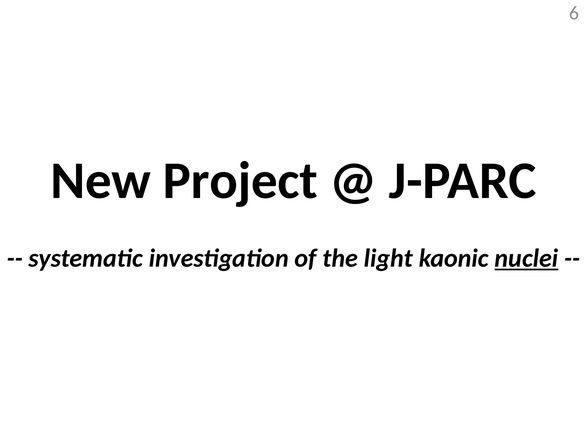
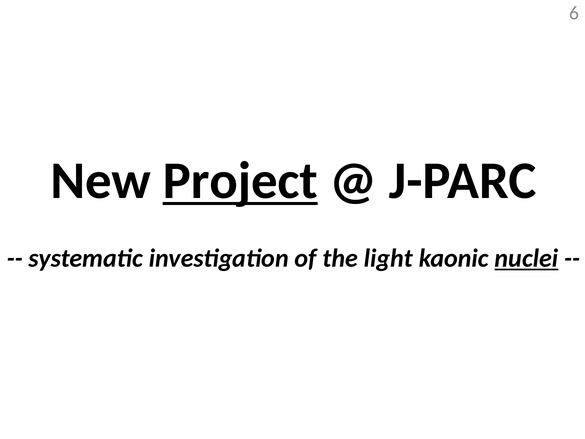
Project underline: none -> present (240, 181)
